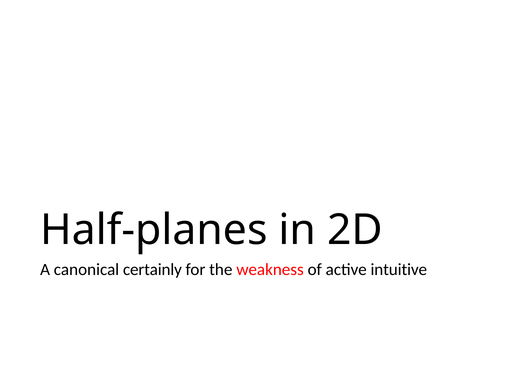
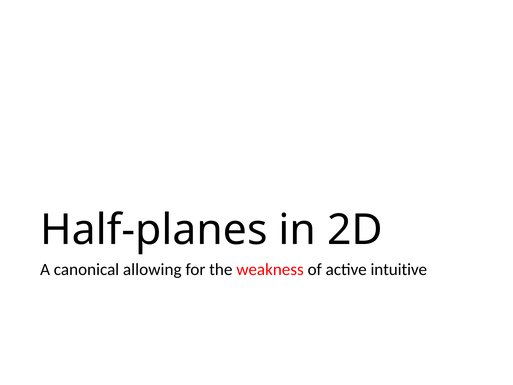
certainly: certainly -> allowing (152, 269)
